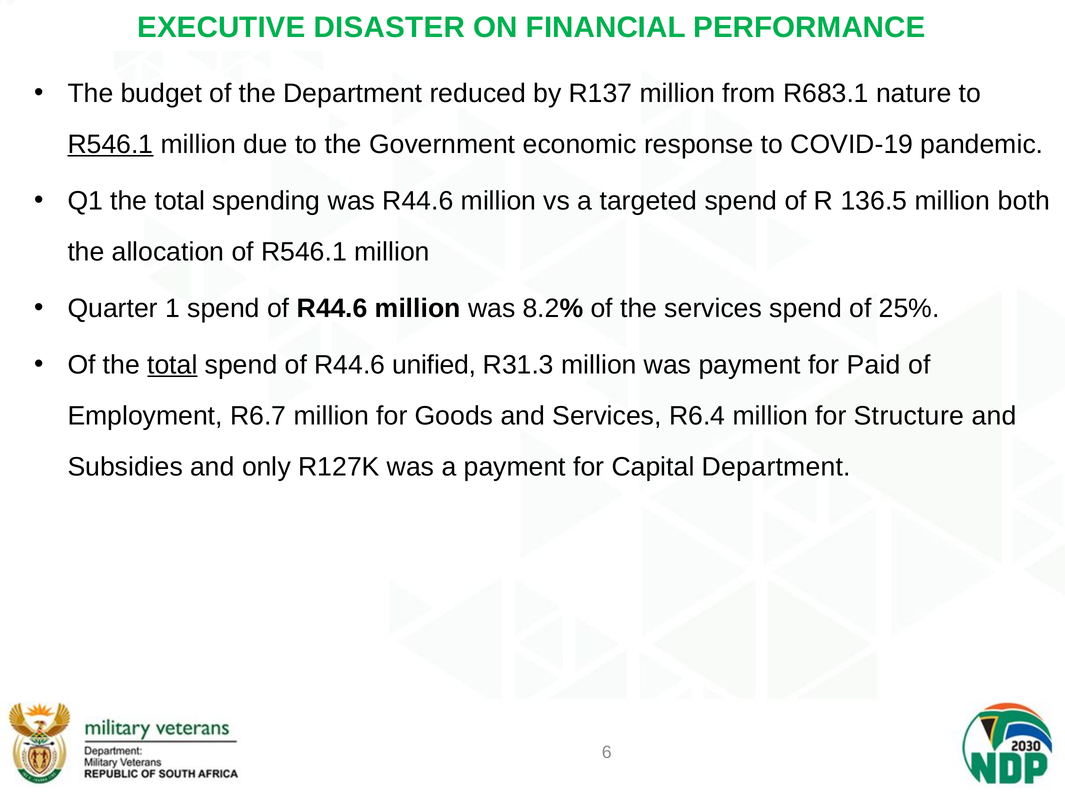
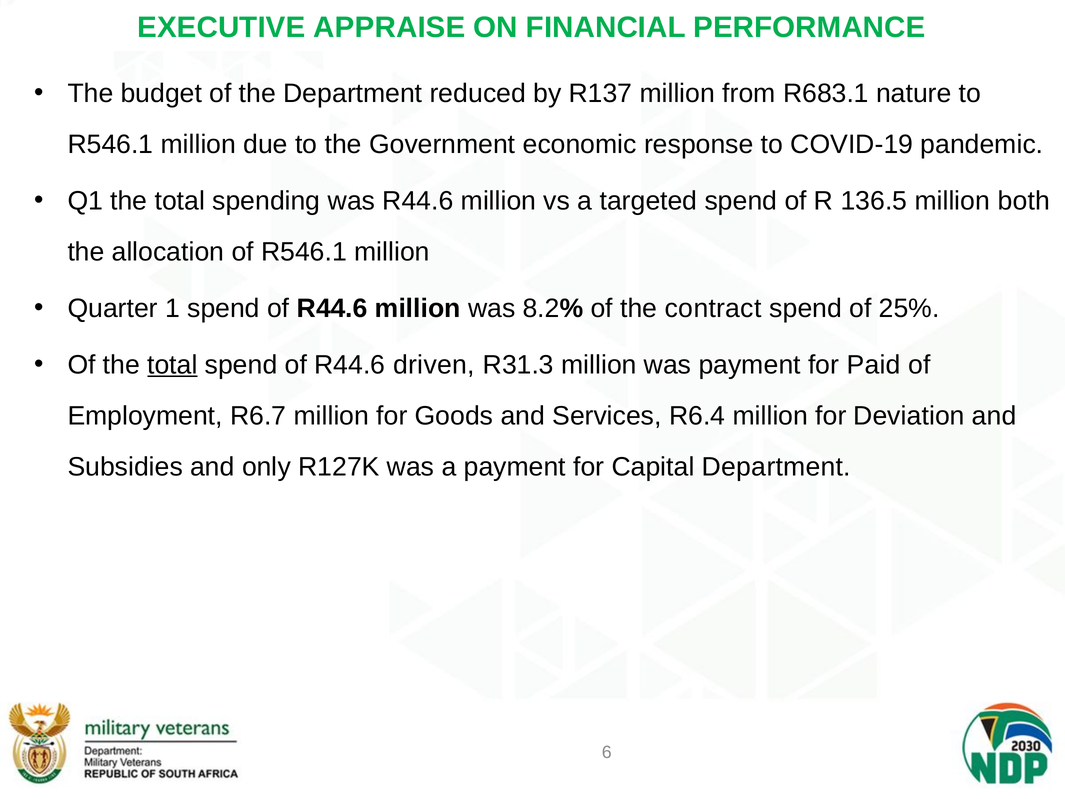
DISASTER: DISASTER -> APPRAISE (389, 28)
R546.1 underline: present -> none (110, 144)
the services: services -> contract (713, 308)
unified: unified -> driven (434, 365)
Structure: Structure -> Deviation (909, 416)
